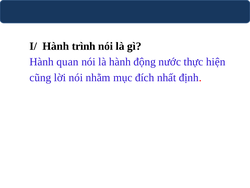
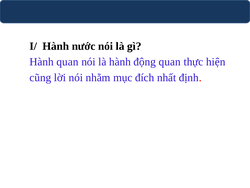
trình: trình -> nước (84, 46)
động nước: nước -> quan (170, 62)
